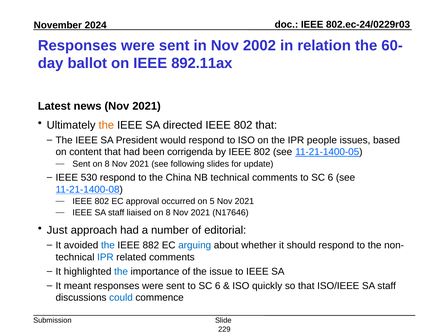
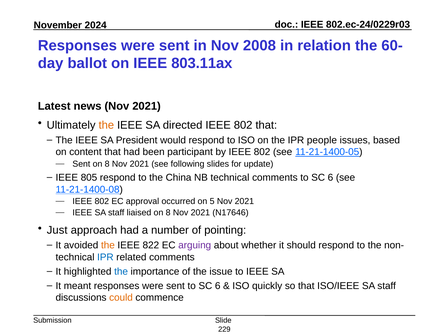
2002: 2002 -> 2008 (259, 46)
892.11ax: 892.11ax -> 803.11ax (202, 63)
corrigenda: corrigenda -> participant (190, 152)
530: 530 -> 805 (89, 177)
editorial: editorial -> pointing (225, 230)
the colour: blue -> orange (108, 245)
882: 882 -> 822 (151, 245)
arguing colour: blue -> purple (195, 245)
could colour: blue -> orange (121, 297)
